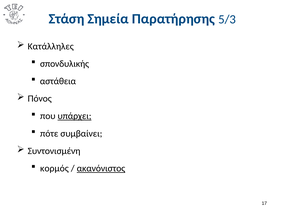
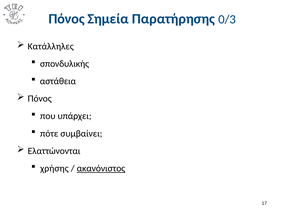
Στάση: Στάση -> Πόνος (67, 19)
5/3: 5/3 -> 0/3 (227, 19)
υπάρχει underline: present -> none (74, 116)
Συντονισμένη: Συντονισμένη -> Ελαττώνονται (54, 151)
κορμός: κορμός -> χρήσης (54, 168)
